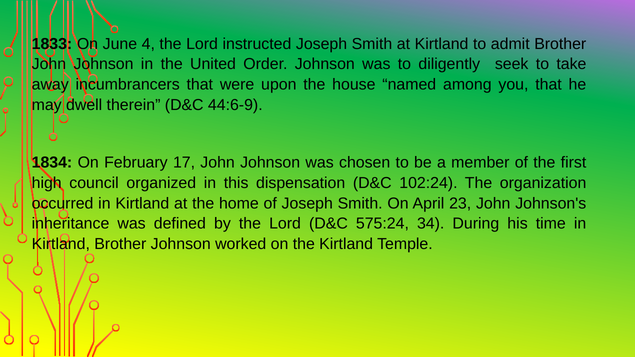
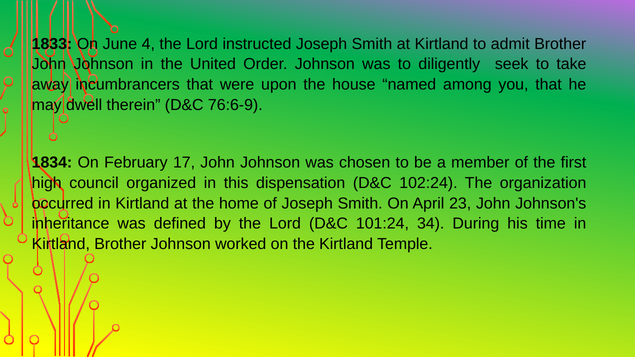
44:6-9: 44:6-9 -> 76:6-9 (235, 105)
575:24: 575:24 -> 101:24 (382, 224)
